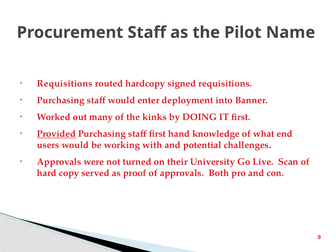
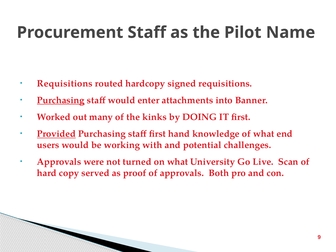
Purchasing underline: none -> present (61, 100)
deployment: deployment -> attachments (187, 100)
on their: their -> what (177, 162)
